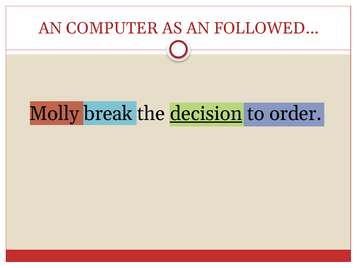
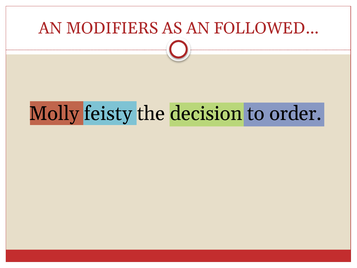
COMPUTER: COMPUTER -> MODIFIERS (112, 28)
break: break -> feisty (108, 113)
decision underline: present -> none (206, 113)
